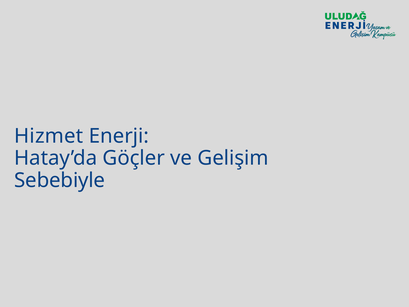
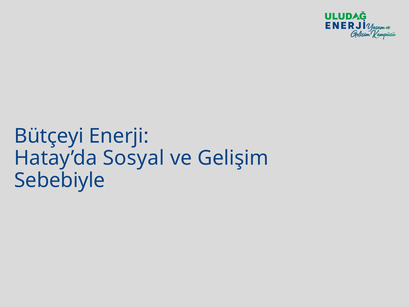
Hizmet: Hizmet -> Bütçeyi (49, 136)
Göçler: Göçler -> Sosyal (134, 158)
